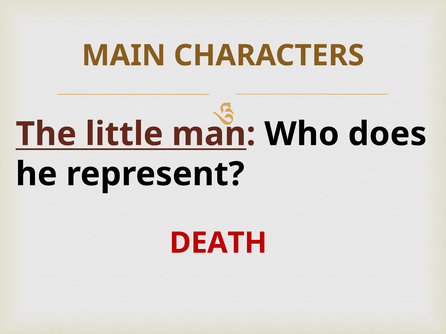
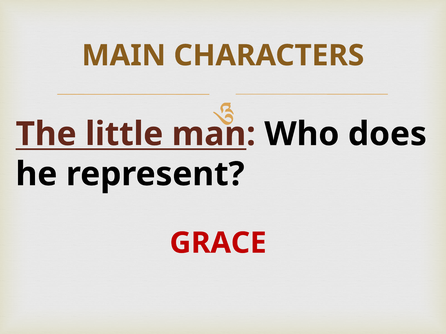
DEATH: DEATH -> GRACE (218, 243)
